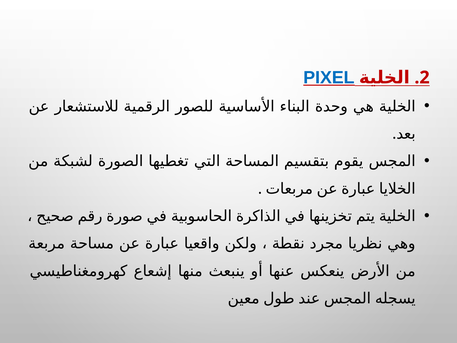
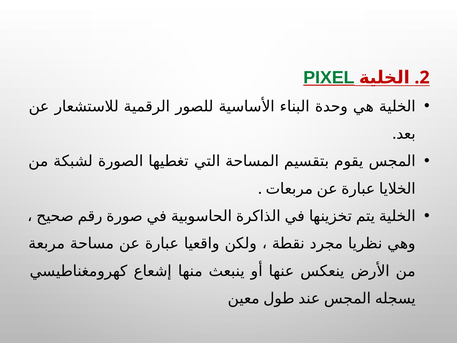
PIXEL colour: blue -> green (329, 77)
